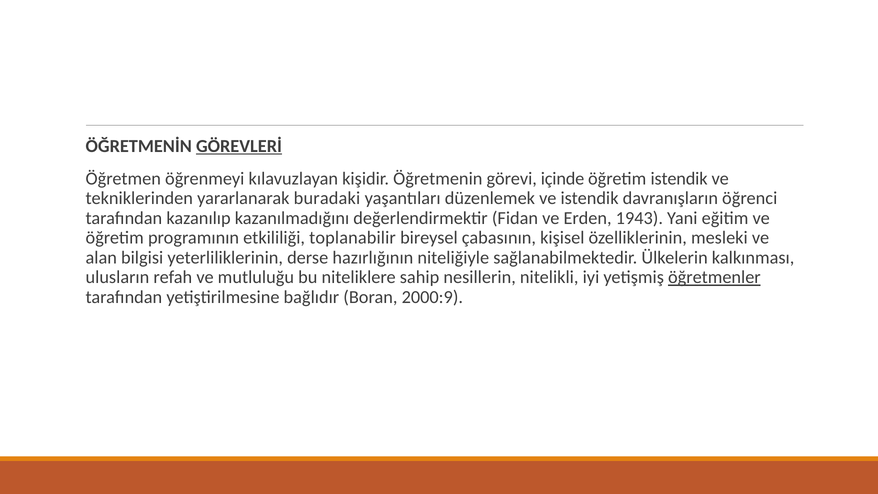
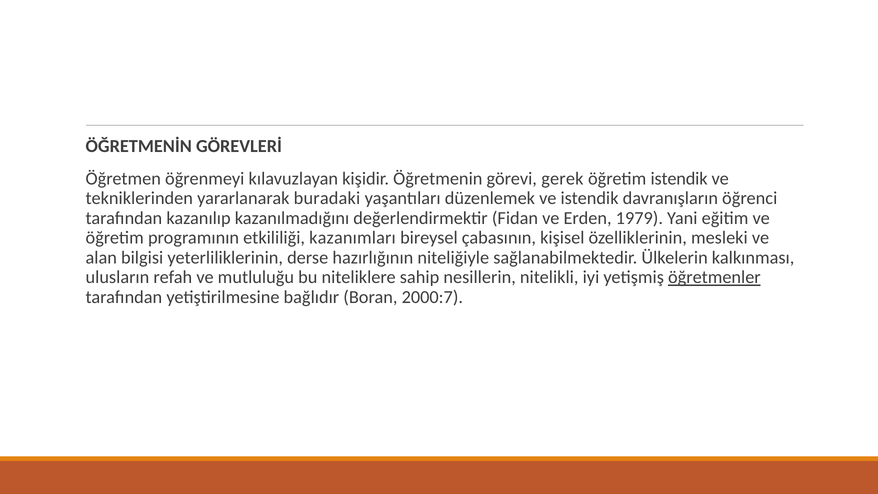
GÖREVLERİ underline: present -> none (239, 146)
içinde: içinde -> gerek (562, 179)
1943: 1943 -> 1979 (639, 218)
toplanabilir: toplanabilir -> kazanımları (353, 238)
2000:9: 2000:9 -> 2000:7 (432, 297)
